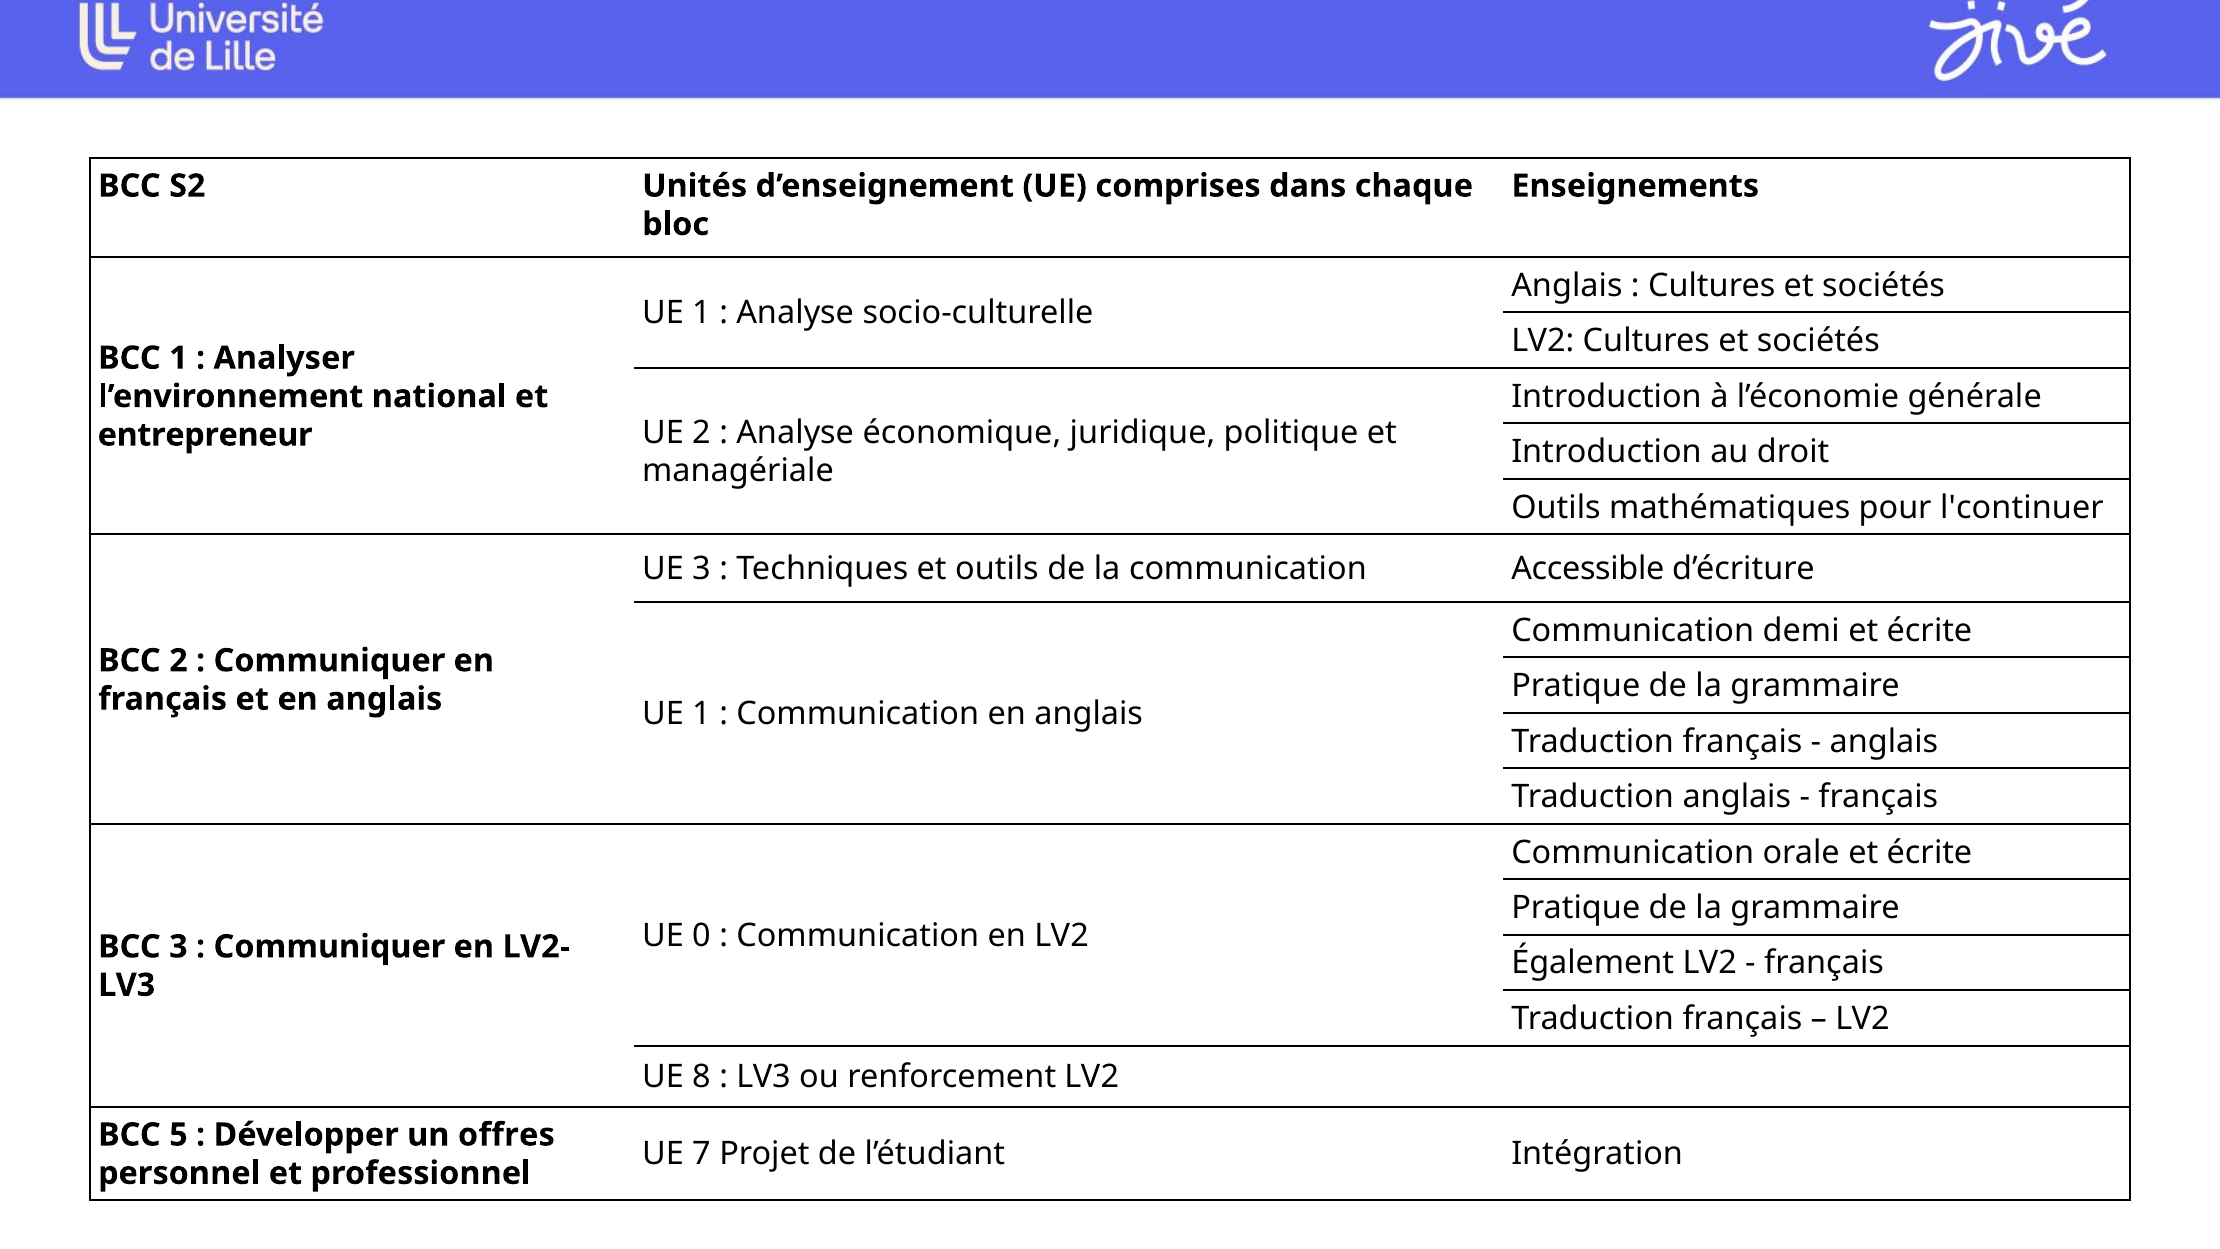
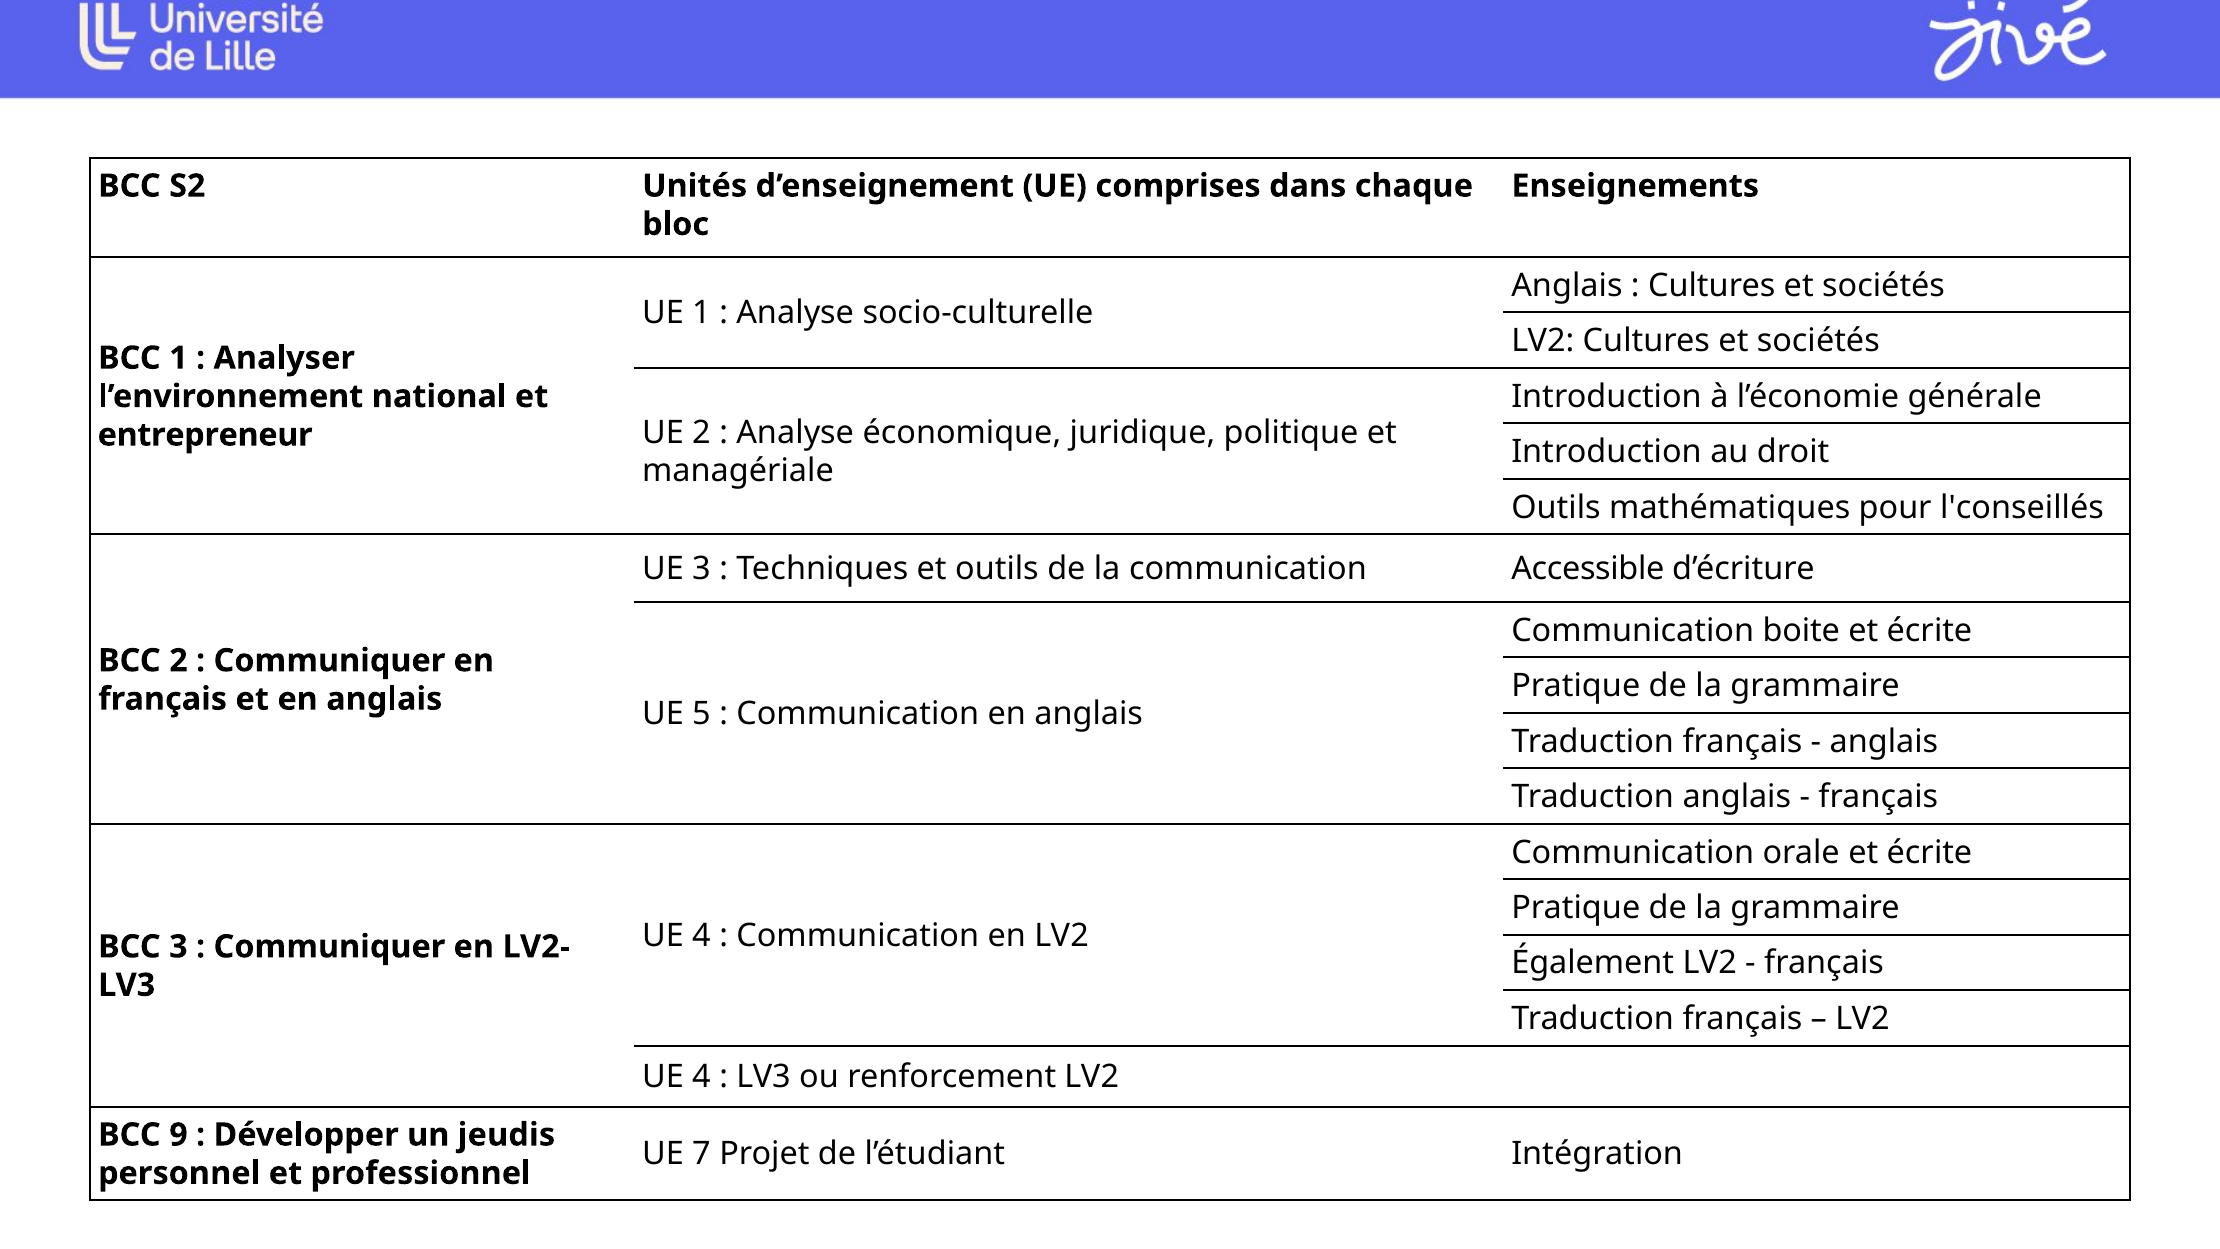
l'continuer: l'continuer -> l'conseillés (2022, 507)
demi: demi -> boite (1801, 630)
1: 1 -> 5 (701, 714)
0: 0 -> 4 (701, 935)
8: 8 -> 4 (701, 1077)
5: 5 -> 9 (178, 1135)
offres: offres -> jeudis (506, 1135)
